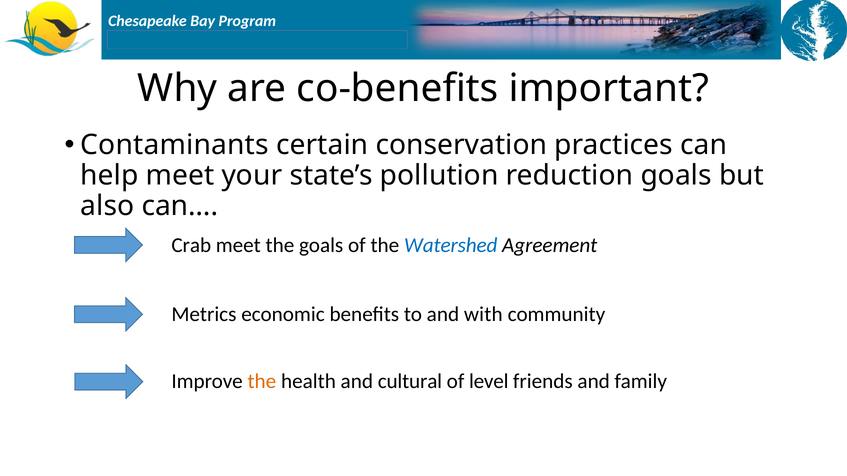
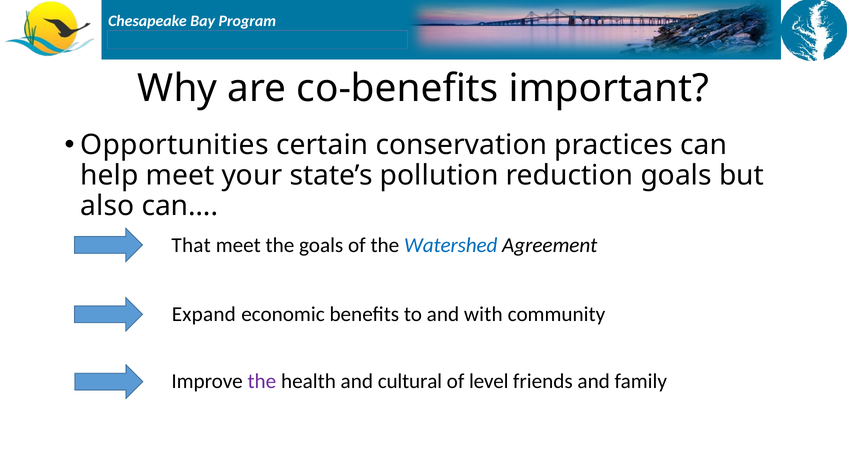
Contaminants: Contaminants -> Opportunities (175, 145)
Crab: Crab -> That (191, 246)
Metrics: Metrics -> Expand (204, 315)
the colour: orange -> purple (262, 382)
